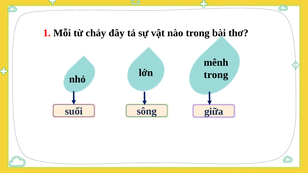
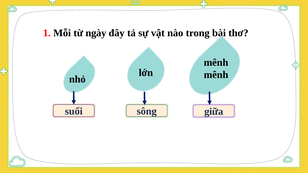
chảy: chảy -> ngày (96, 33)
trong: trong -> mênh (216, 75)
